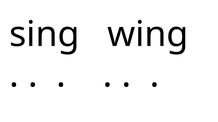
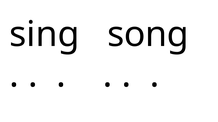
wing: wing -> song (148, 34)
